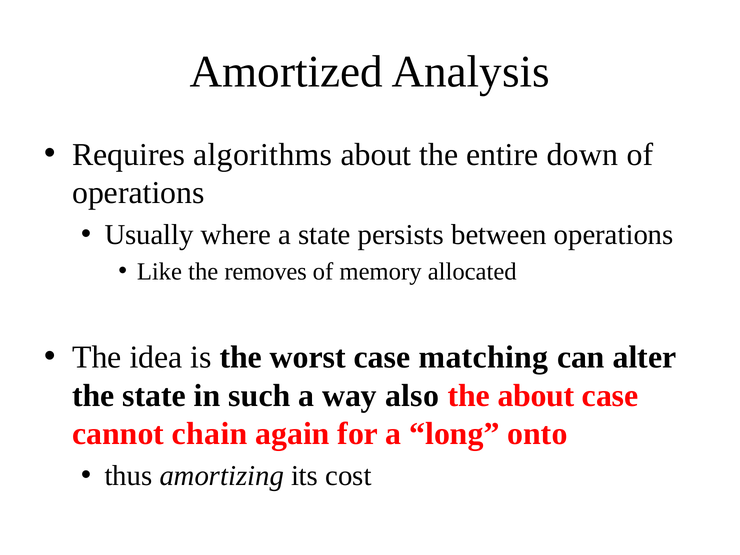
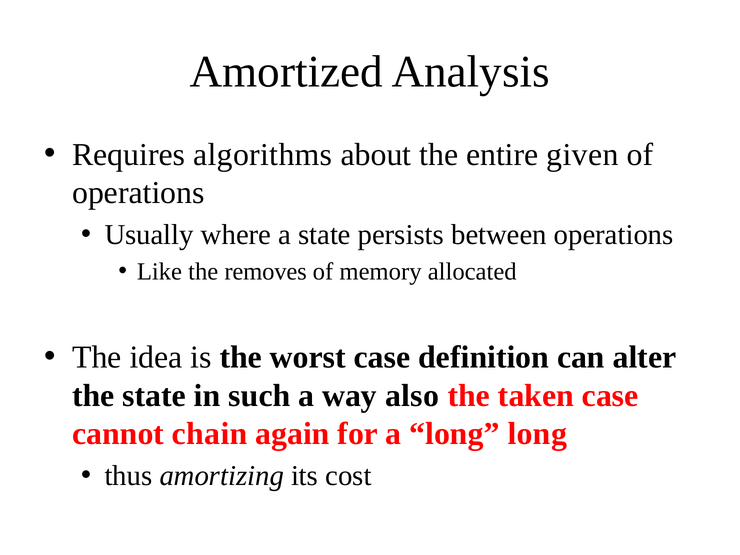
down: down -> given (582, 155)
matching: matching -> definition (484, 357)
the about: about -> taken (536, 396)
long onto: onto -> long (537, 434)
